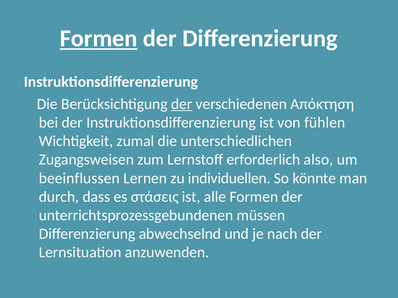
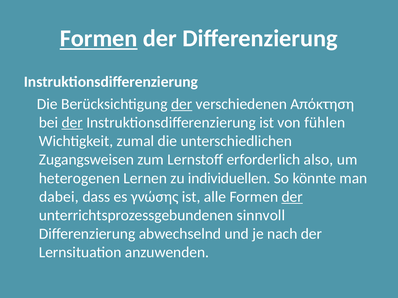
der underline: none -> present (72, 123)
beeinflussen: beeinflussen -> heterogenen (79, 178)
durch: durch -> dabei (59, 197)
στάσεις: στάσεις -> γνώσης (155, 197)
der underline: none -> present (292, 197)
müssen: müssen -> sinnvoll (261, 216)
